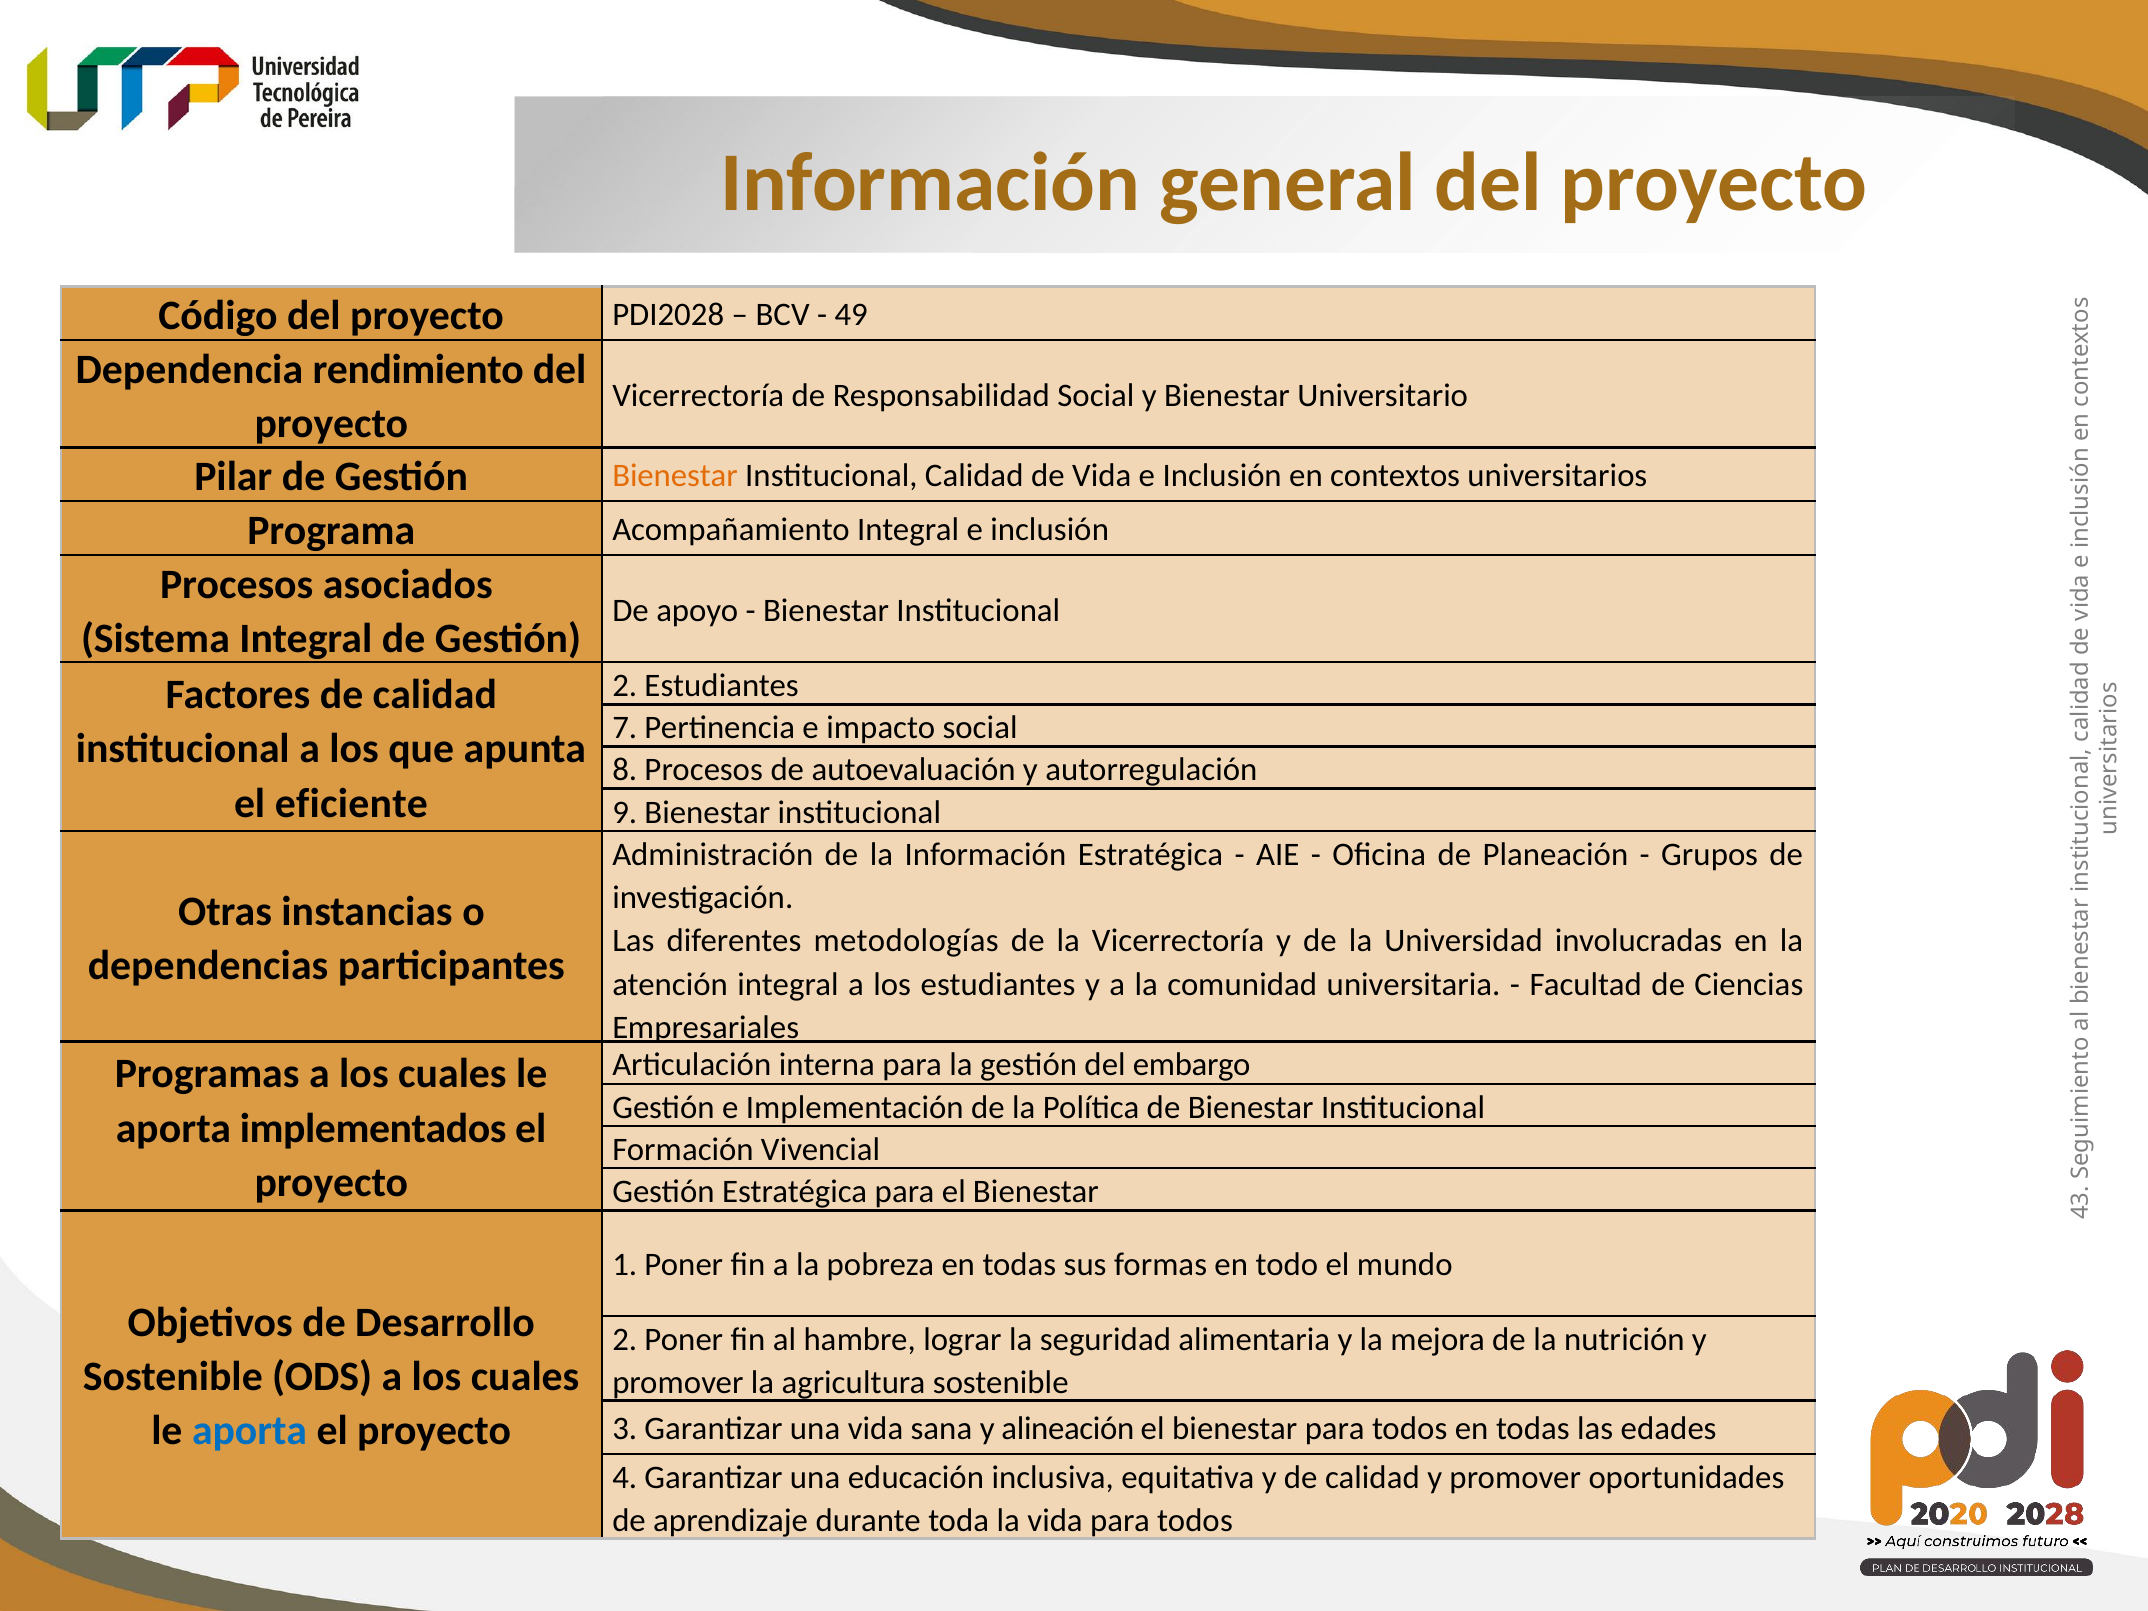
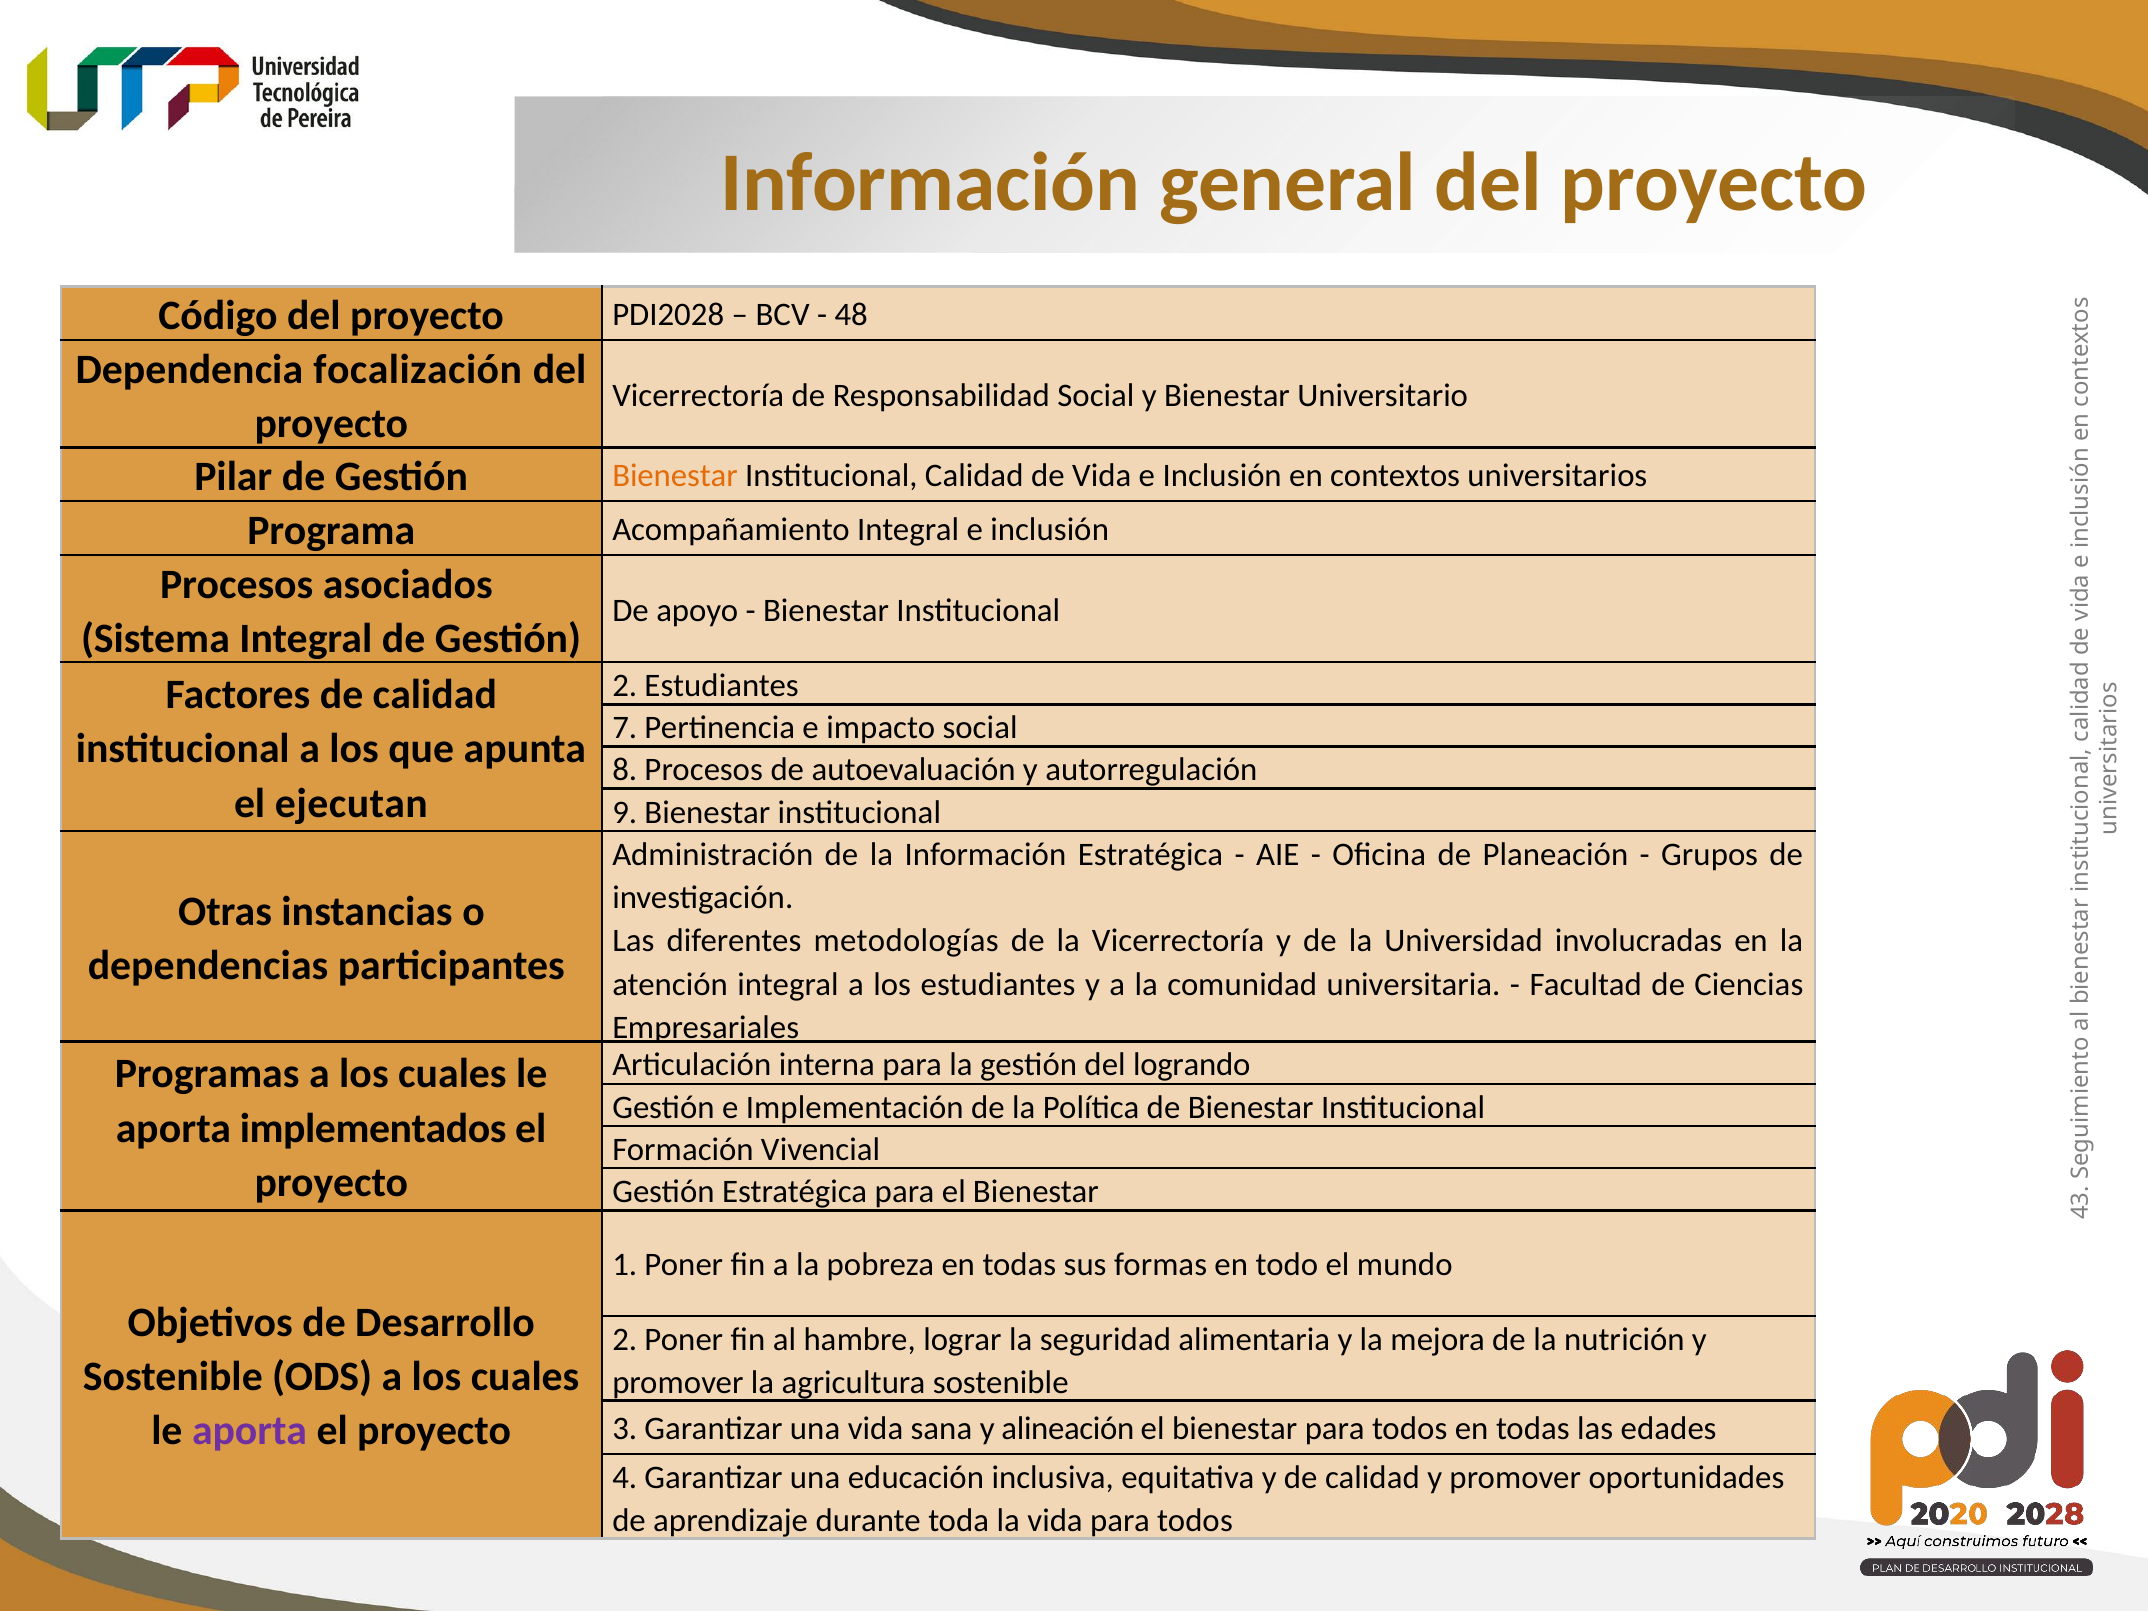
49: 49 -> 48 (851, 315)
rendimiento: rendimiento -> focalización (418, 370)
eficiente: eficiente -> ejecutan (351, 803)
embargo: embargo -> logrando (1192, 1065)
aporta colour: blue -> purple (250, 1431)
